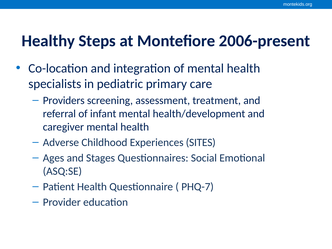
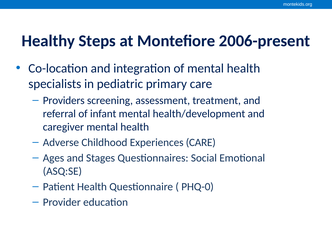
Experiences SITES: SITES -> CARE (201, 142)
PHQ-7: PHQ-7 -> PHQ-0 (198, 187)
